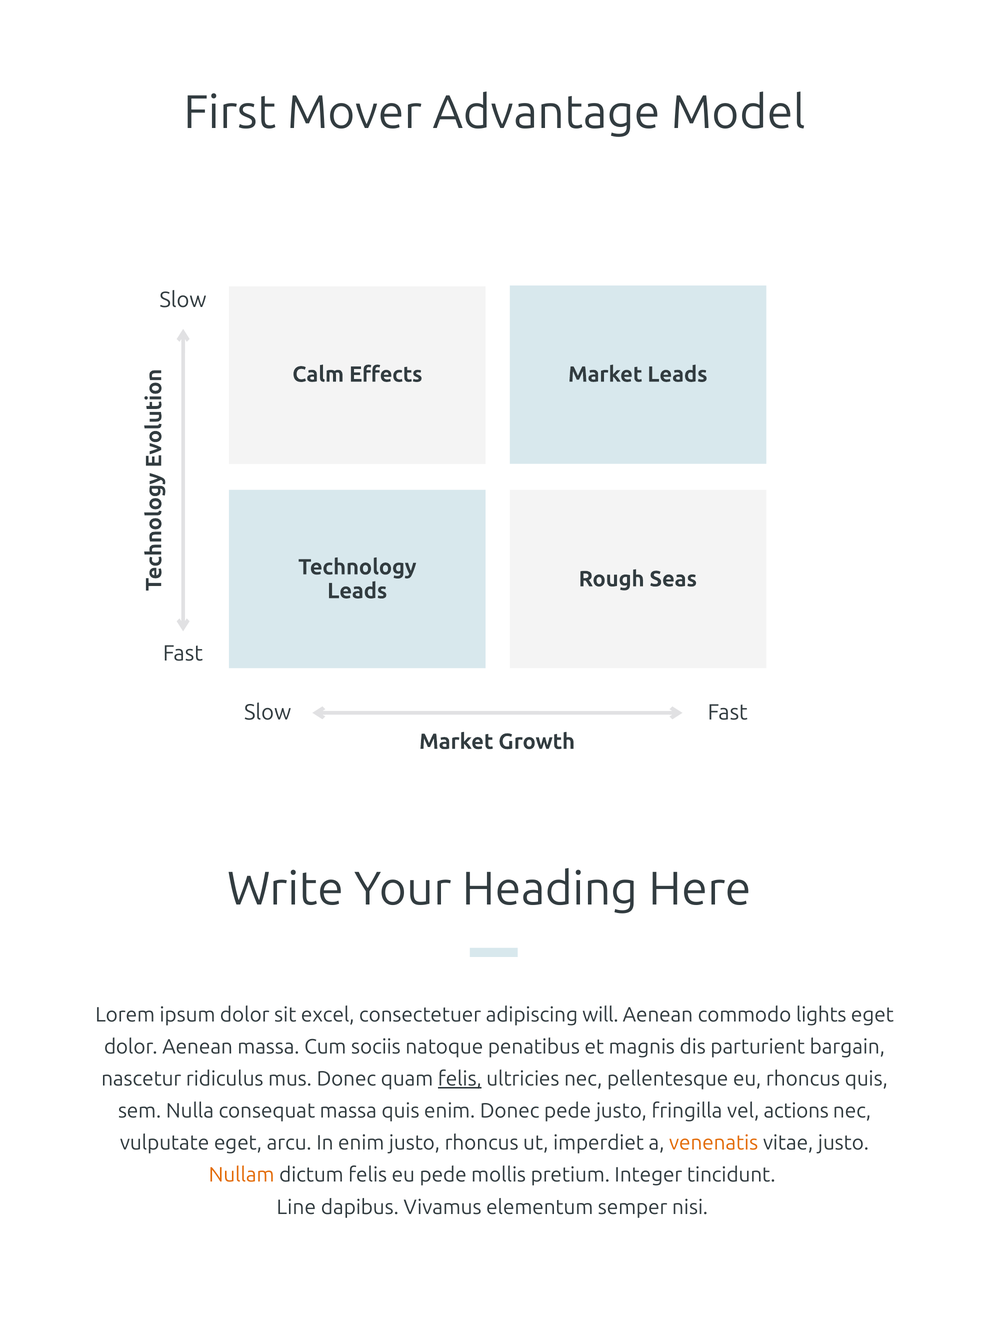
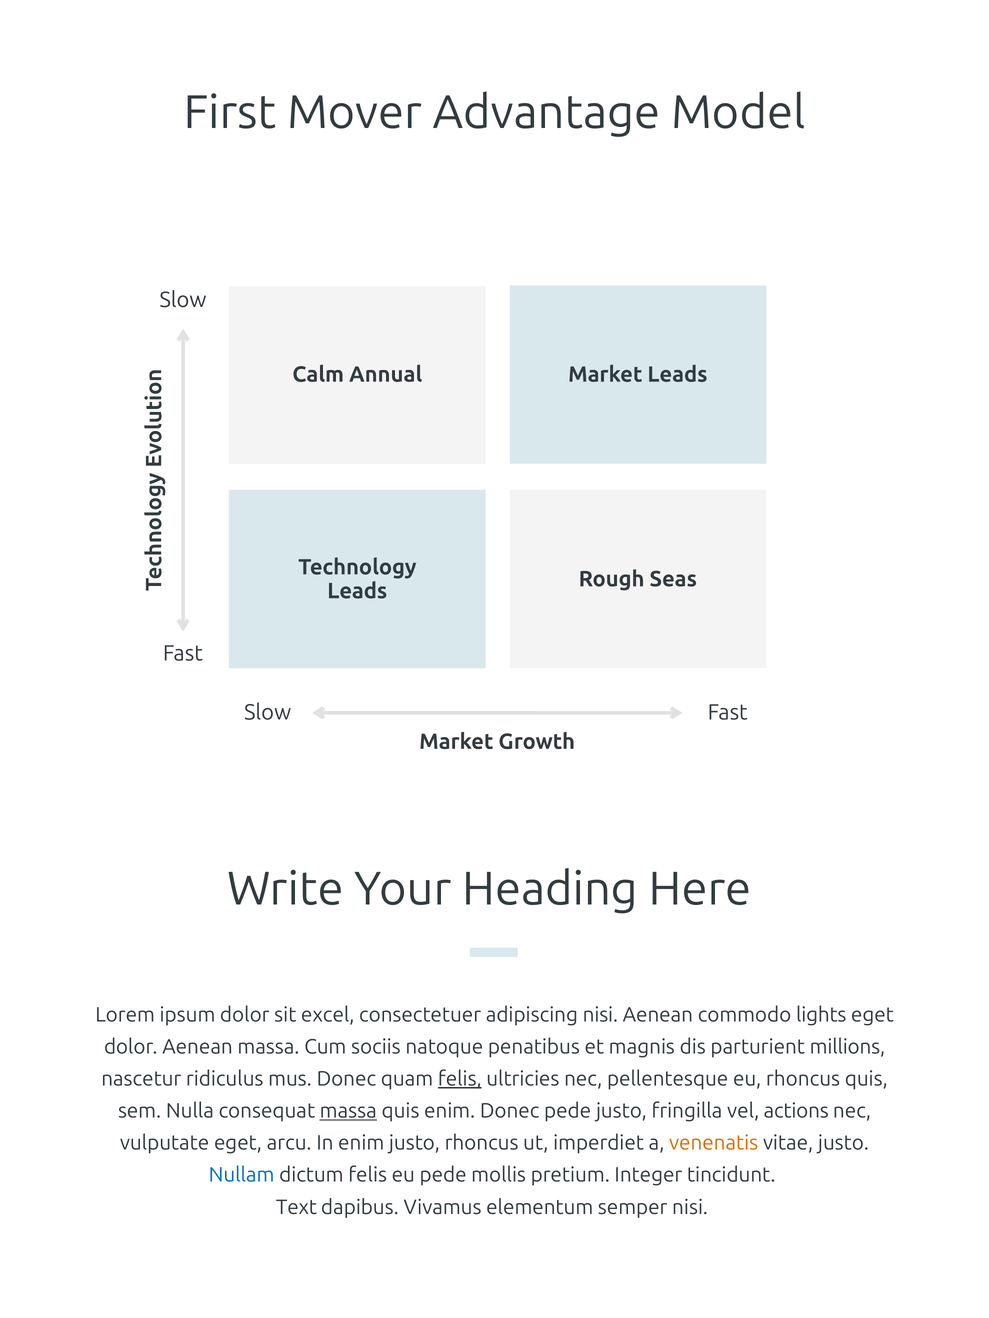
Effects: Effects -> Annual (386, 375)
adipiscing will: will -> nisi (600, 1015)
bargain: bargain -> millions (847, 1047)
massa underline: none -> present (348, 1112)
Nullam colour: orange -> blue (242, 1176)
Line: Line -> Text (296, 1208)
